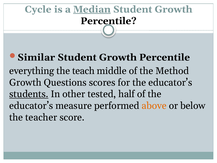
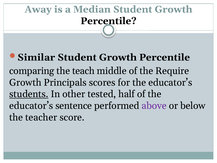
Cycle: Cycle -> Away (38, 9)
Median underline: present -> none (92, 9)
everything: everything -> comparing (32, 71)
Method: Method -> Require (172, 71)
Questions: Questions -> Principals (65, 82)
measure: measure -> sentence (74, 106)
above colour: orange -> purple (154, 106)
